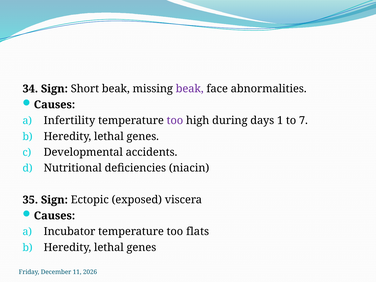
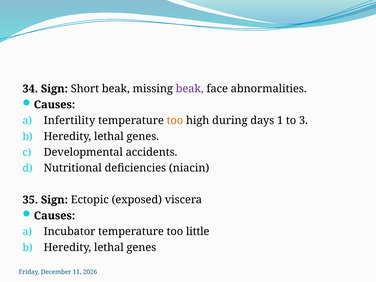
too colour: purple -> orange (175, 121)
7: 7 -> 3 (303, 121)
flats: flats -> little (198, 232)
